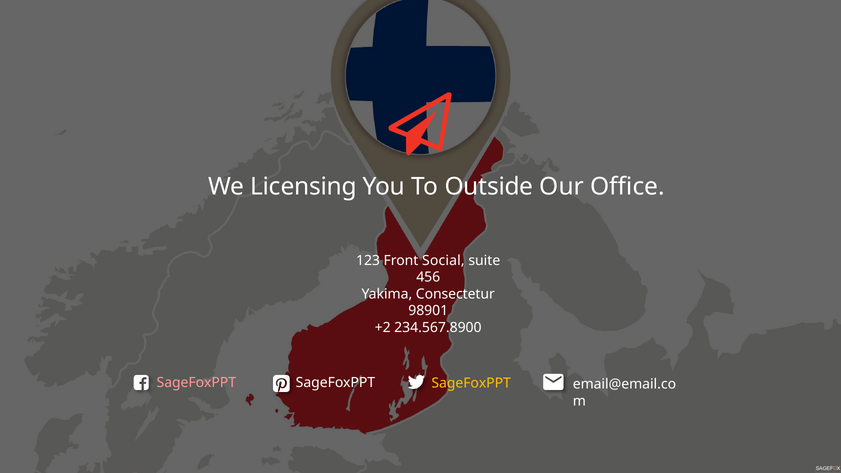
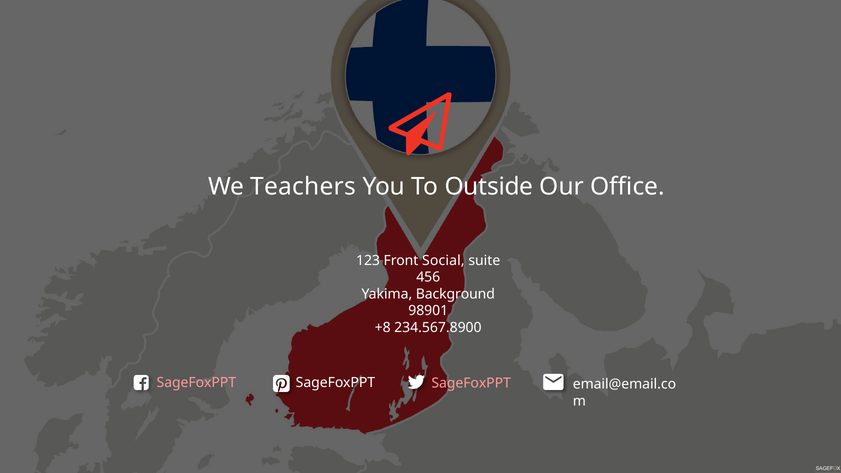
Licensing: Licensing -> Teachers (303, 187)
Consectetur: Consectetur -> Background (455, 294)
+2: +2 -> +8 (383, 328)
SageFoxPPT colour: yellow -> pink (471, 383)
